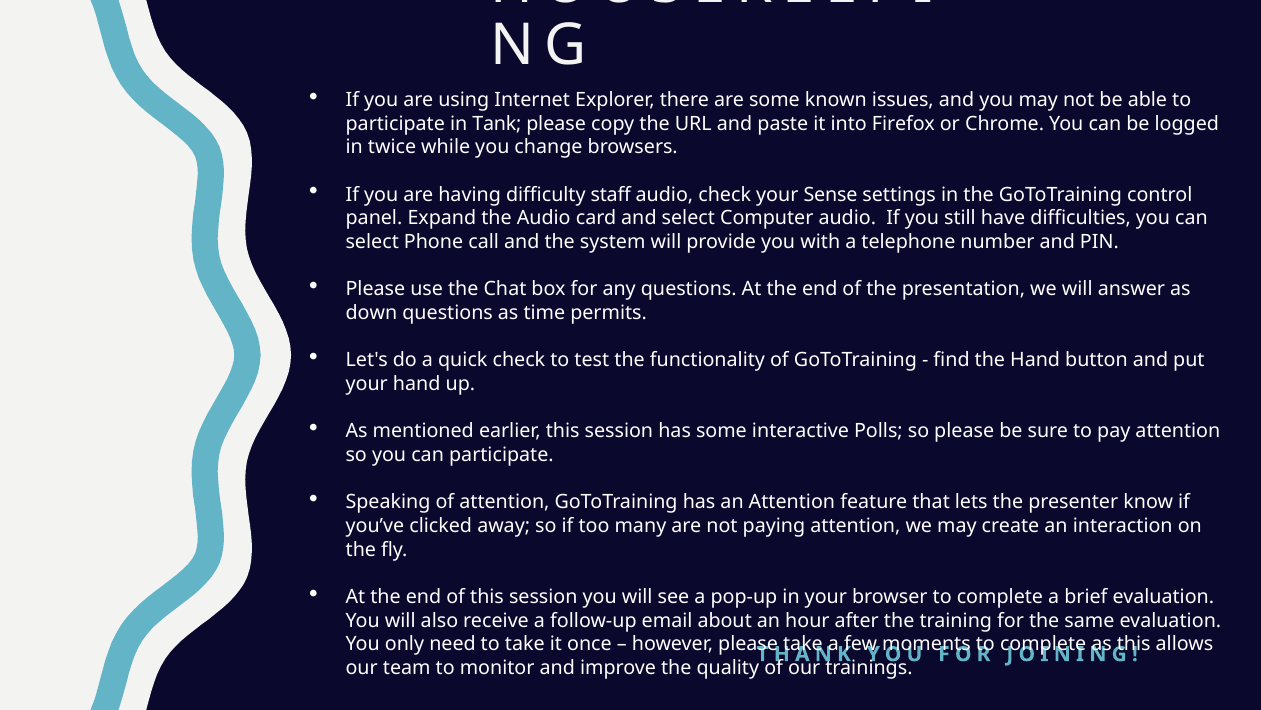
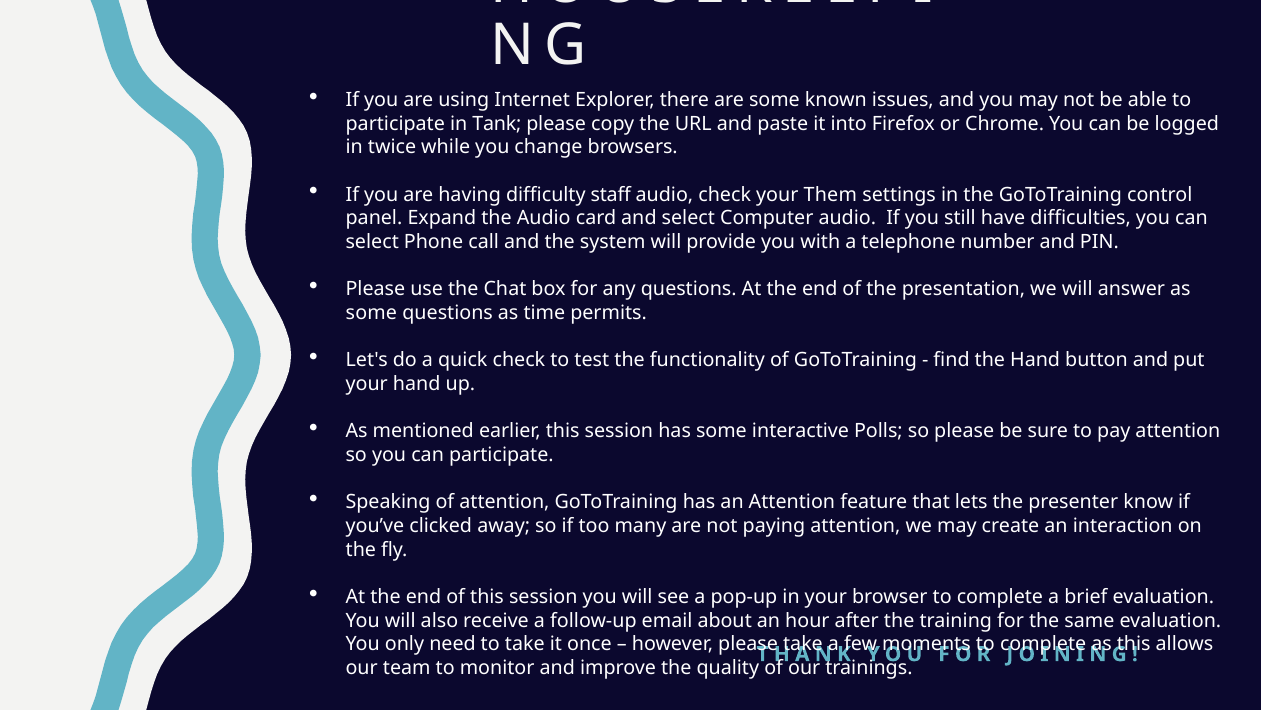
Sense: Sense -> Them (830, 194)
down: down -> some (371, 313)
